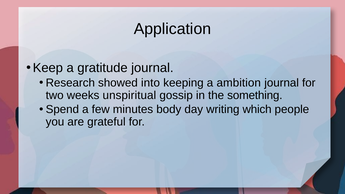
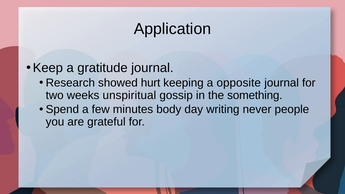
into: into -> hurt (151, 83)
ambition: ambition -> opposite (239, 83)
which: which -> never (257, 109)
